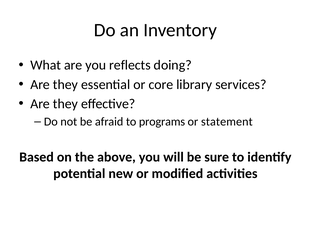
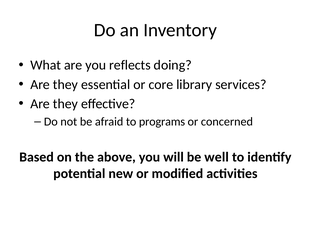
statement: statement -> concerned (227, 122)
sure: sure -> well (217, 157)
